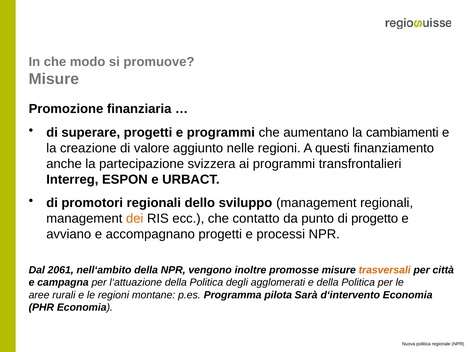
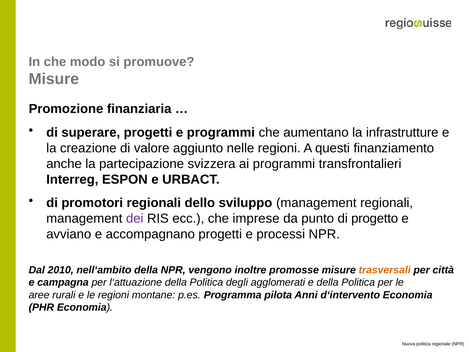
cambiamenti: cambiamenti -> infrastrutture (402, 132)
dei colour: orange -> purple (135, 218)
contatto: contatto -> imprese (256, 218)
2061: 2061 -> 2010 (61, 270)
Sarà: Sarà -> Anni (306, 295)
